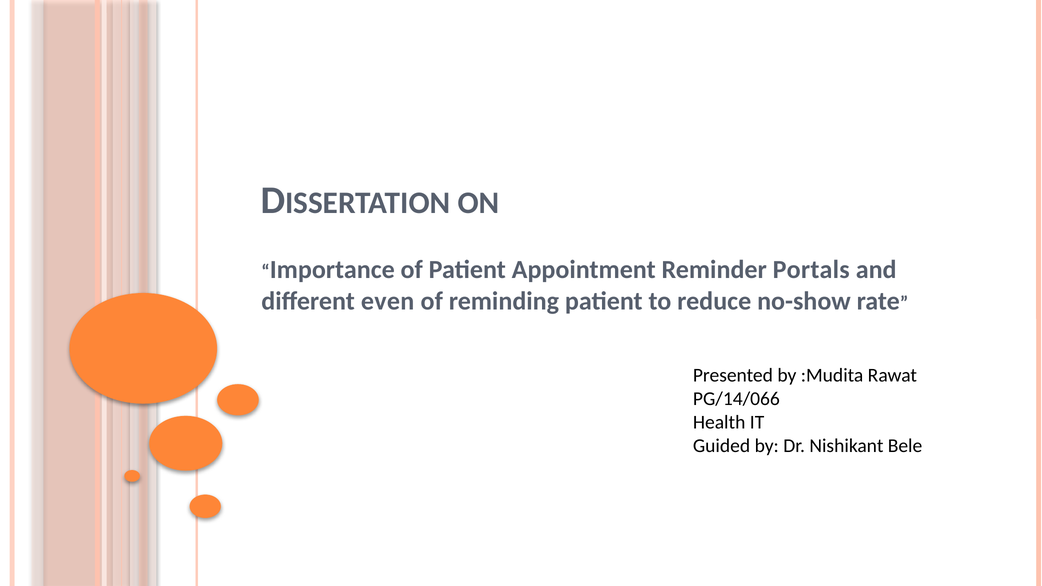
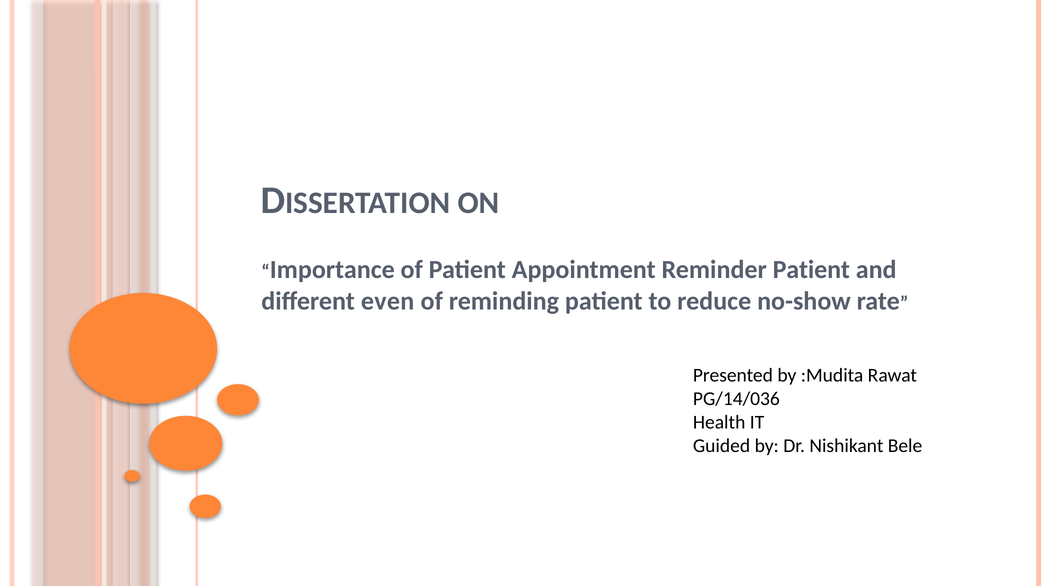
Reminder Portals: Portals -> Patient (811, 270)
PG/14/066: PG/14/066 -> PG/14/036 (736, 399)
